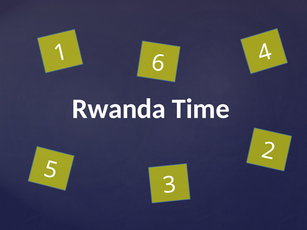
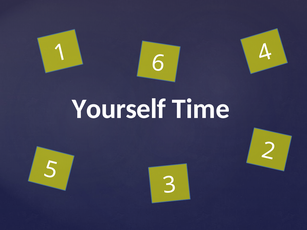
Rwanda: Rwanda -> Yourself (119, 109)
